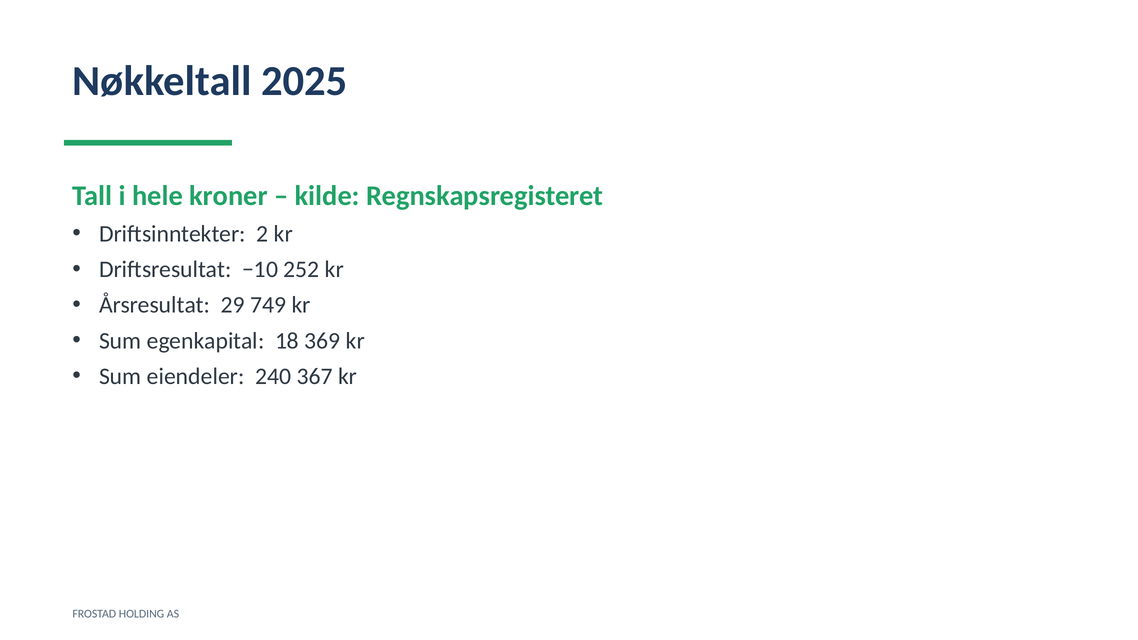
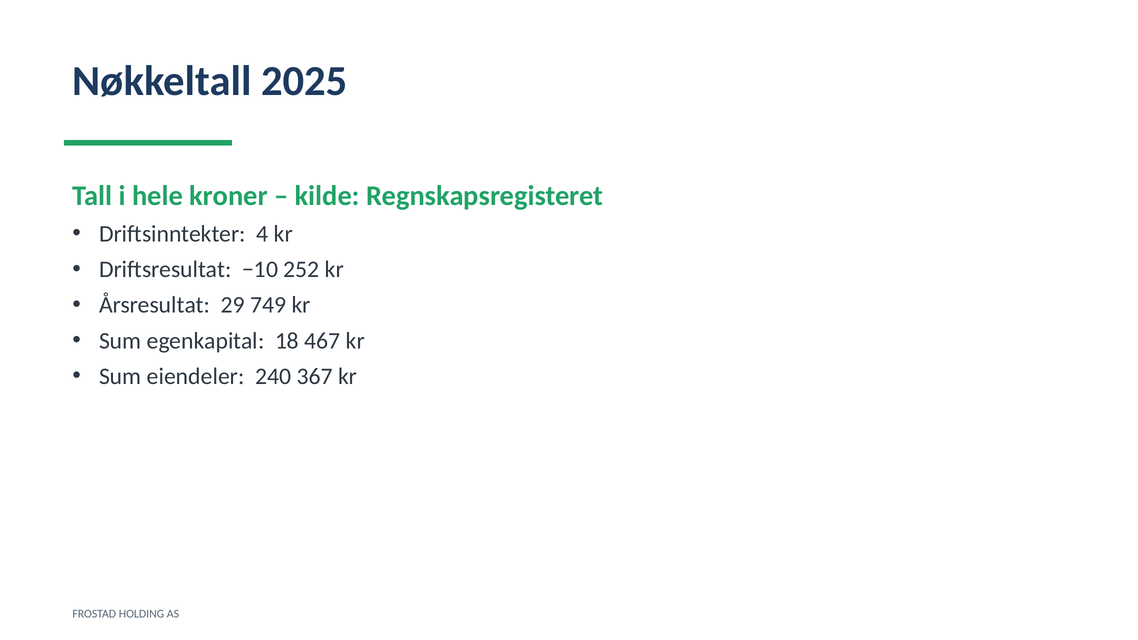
2: 2 -> 4 (262, 234)
369: 369 -> 467 (322, 341)
